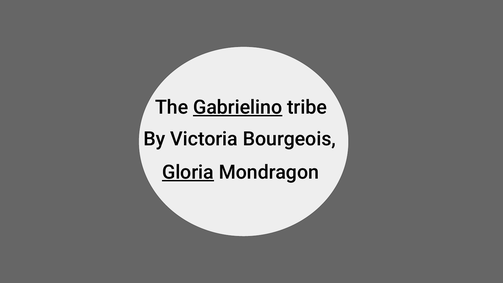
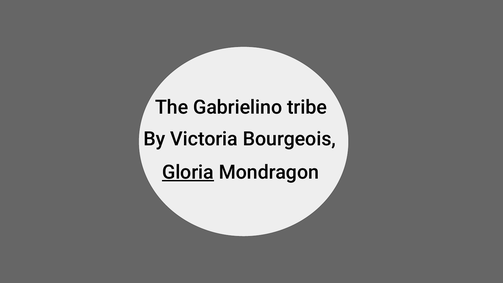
Gabrielino underline: present -> none (238, 107)
